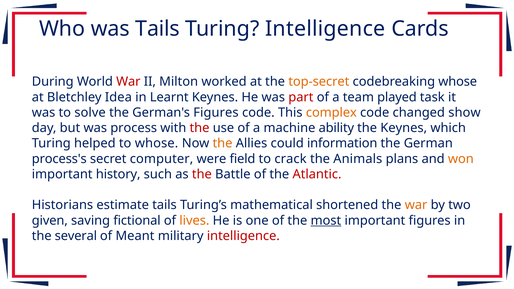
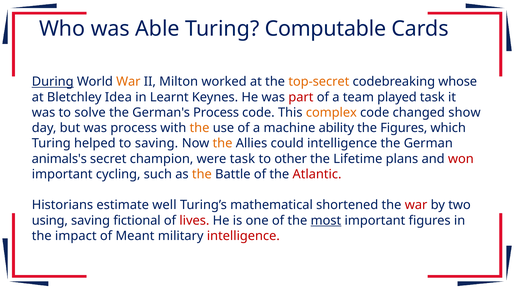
was Tails: Tails -> Able (158, 29)
Turing Intelligence: Intelligence -> Computable (325, 29)
During underline: none -> present (53, 82)
War colour: red -> orange (128, 82)
German's Figures: Figures -> Process (216, 113)
the colour: red -> orange (200, 128)
the Keynes: Keynes -> Figures (404, 128)
to whose: whose -> saving (157, 143)
could information: information -> intelligence (342, 143)
process's: process's -> animals's (59, 159)
computer: computer -> champion (162, 159)
were field: field -> task (242, 159)
crack: crack -> other (291, 159)
Animals: Animals -> Lifetime (358, 159)
won colour: orange -> red (461, 159)
history: history -> cycling (118, 174)
the colour: red -> orange (202, 174)
estimate tails: tails -> well (164, 205)
war colour: orange -> red (416, 205)
given: given -> using (50, 221)
lives colour: orange -> red (194, 221)
several: several -> impact (76, 236)
